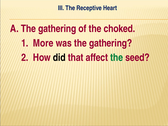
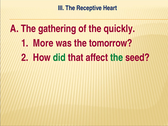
choked: choked -> quickly (119, 29)
was the gathering: gathering -> tomorrow (111, 43)
did colour: black -> green (59, 58)
